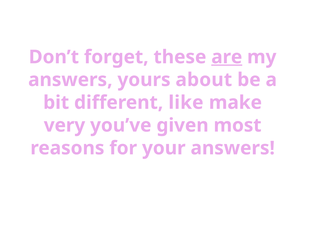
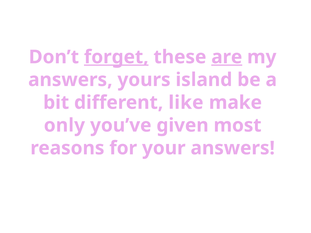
forget underline: none -> present (116, 57)
about: about -> island (204, 80)
very: very -> only (64, 125)
